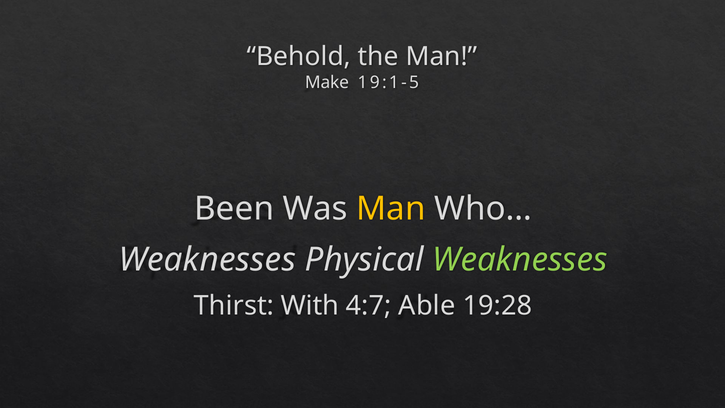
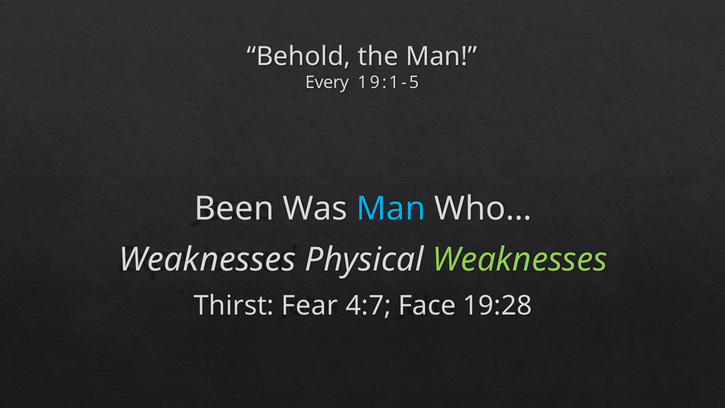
Make: Make -> Every (327, 82)
Man colour: yellow -> light blue (391, 209)
With: With -> Fear (310, 306)
Able: Able -> Face (427, 306)
